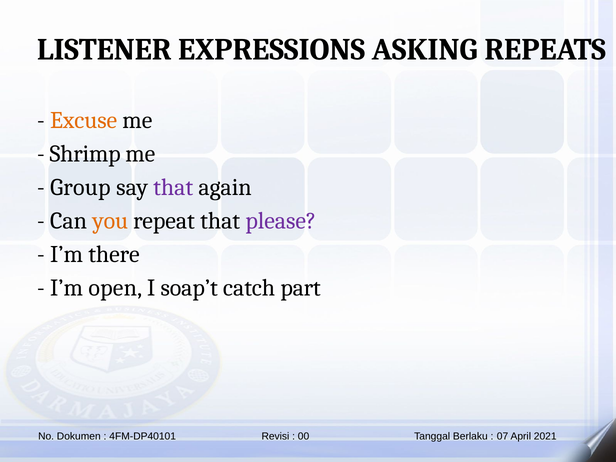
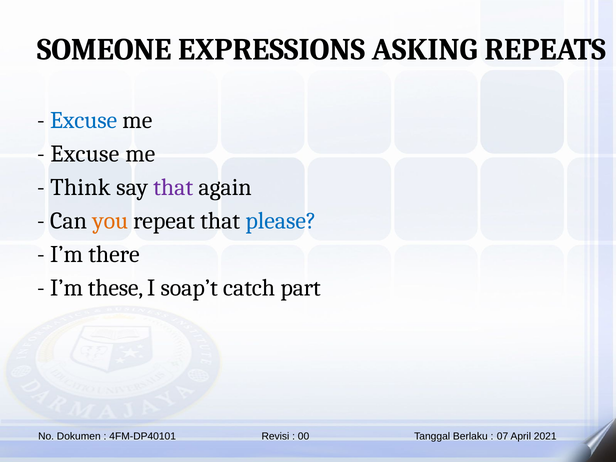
LISTENER: LISTENER -> SOMEONE (104, 49)
Excuse colour: orange -> blue (84, 120)
Shrimp: Shrimp -> Excuse (85, 154)
Group: Group -> Think (80, 187)
please colour: purple -> blue (281, 221)
open: open -> these (116, 288)
